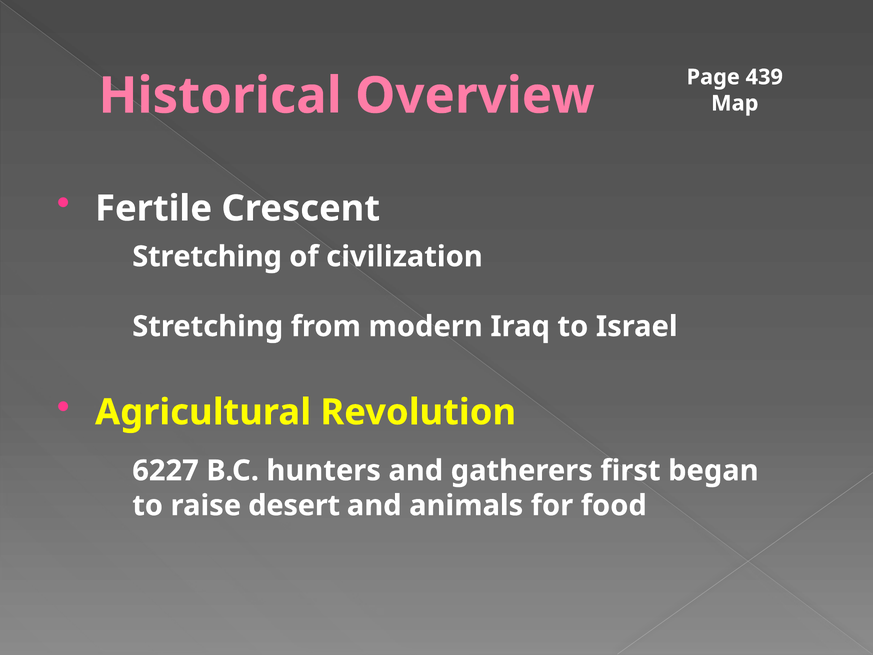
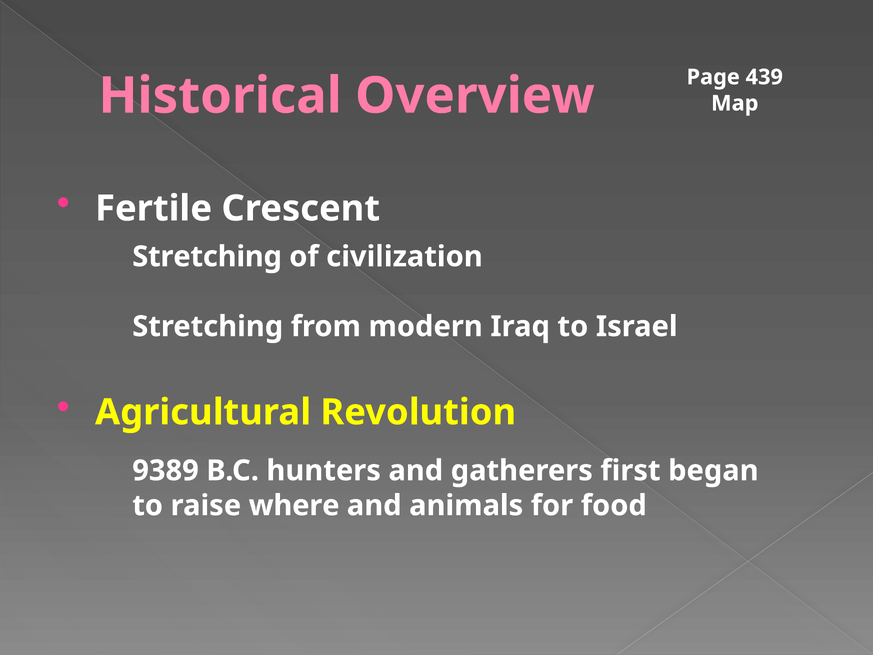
6227: 6227 -> 9389 (166, 470)
desert: desert -> where (294, 505)
